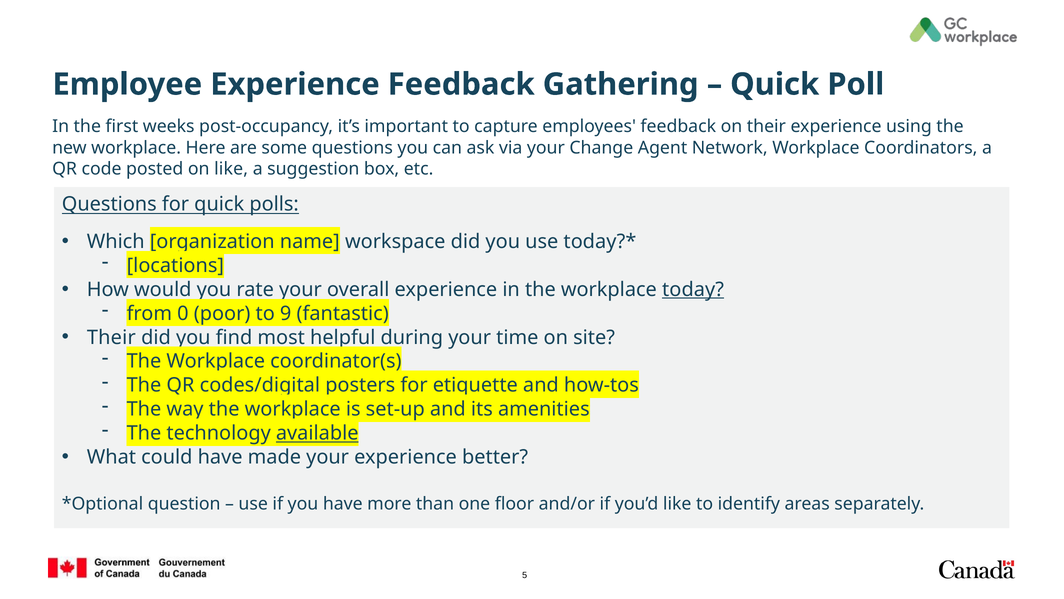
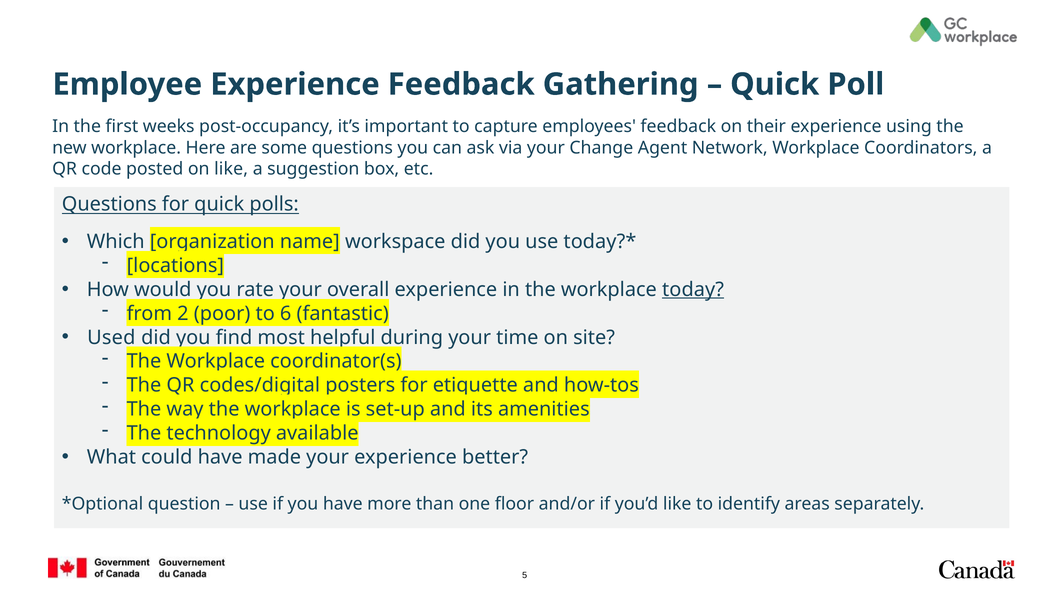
0: 0 -> 2 (183, 313)
9: 9 -> 6 (286, 313)
Their: Their -> Used (111, 337)
available underline: present -> none (317, 433)
